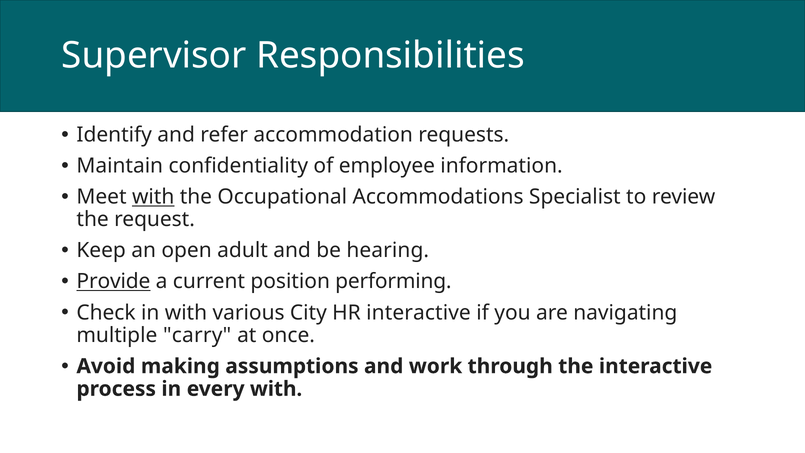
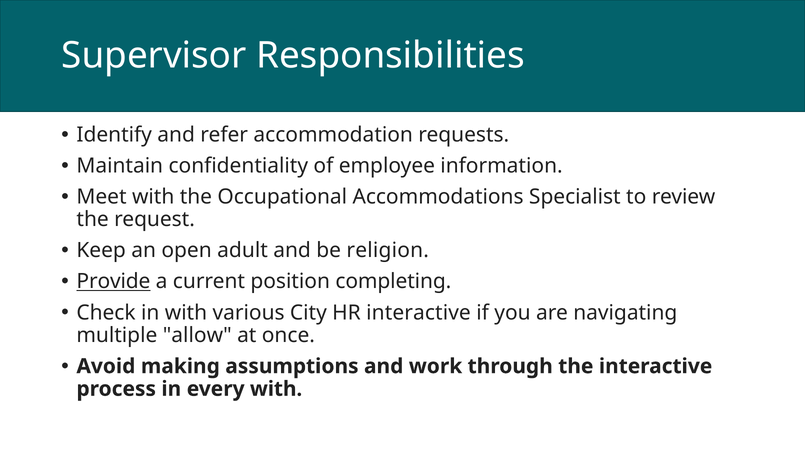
with underline: present -> none (153, 197)
hearing: hearing -> religion (388, 250)
performing: performing -> completing (393, 281)
carry: carry -> allow (197, 335)
